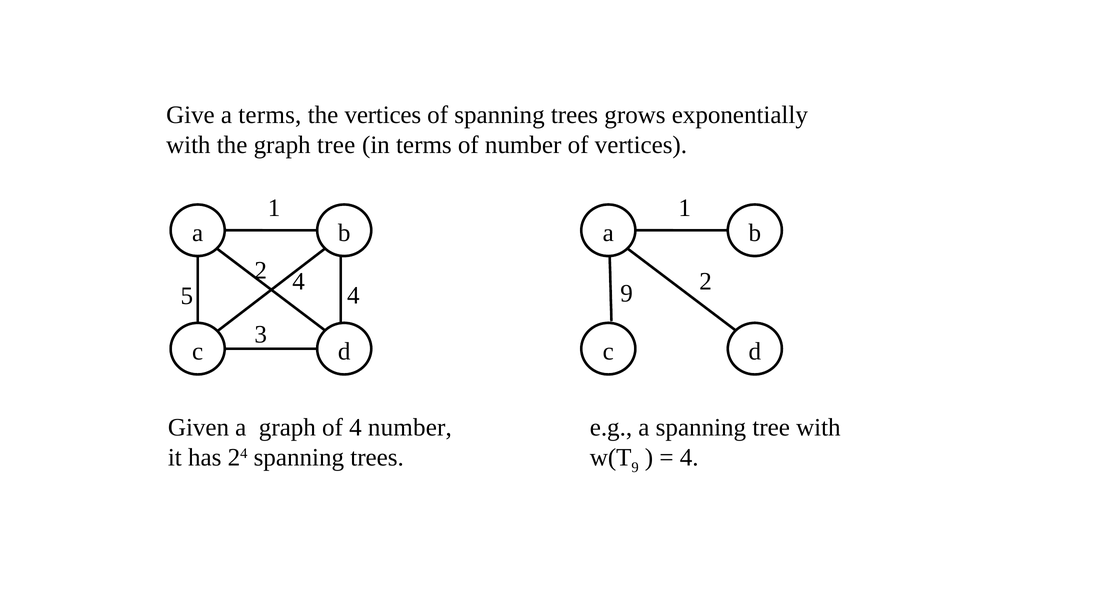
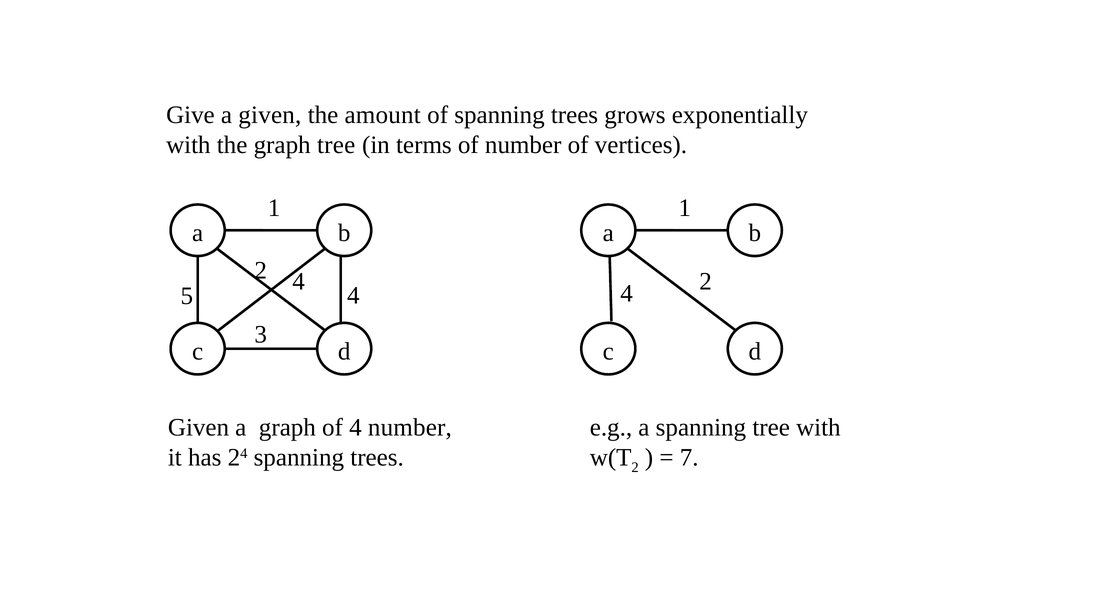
a terms: terms -> given (270, 115)
the vertices: vertices -> amount (383, 115)
9: 9 -> 4 (627, 293)
9: 9 -> 2 (635, 467)
4: 4 -> 7 (689, 458)
